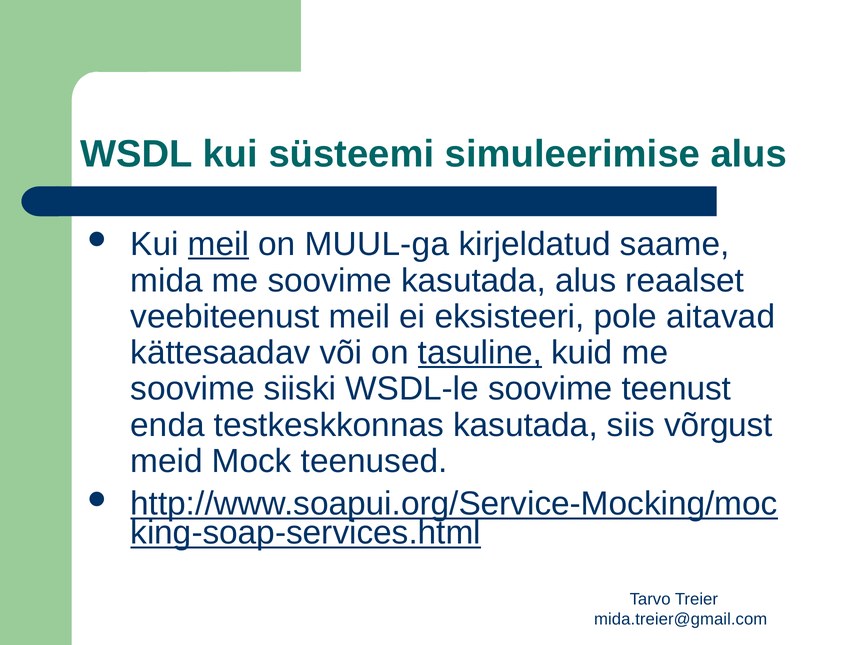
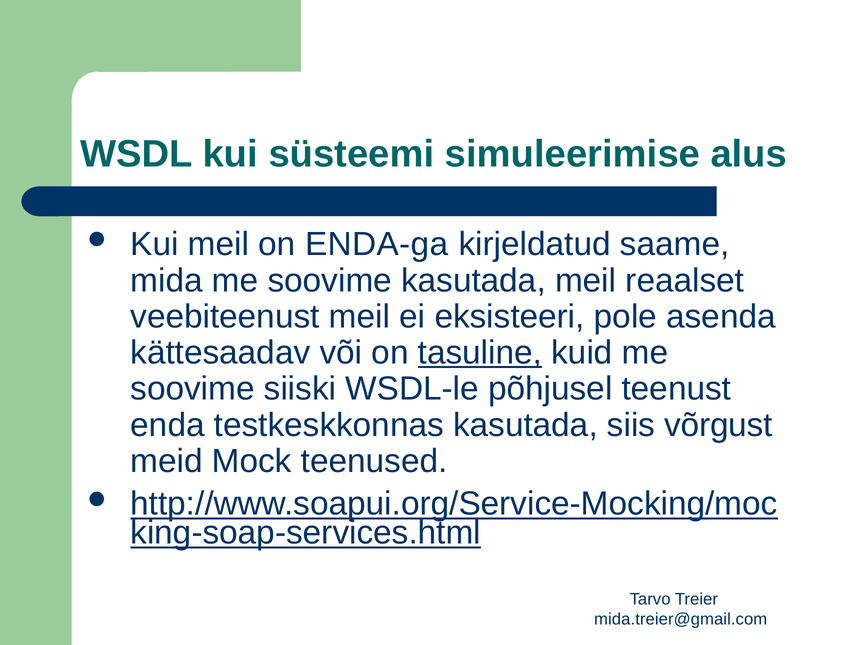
meil underline: present -> none (218, 244)
MUUL-ga: MUUL-ga -> ENDA-ga (377, 244)
kasutada alus: alus -> meil (586, 280)
aitavad: aitavad -> asenda (721, 317)
WSDL-le soovime: soovime -> põhjusel (550, 389)
